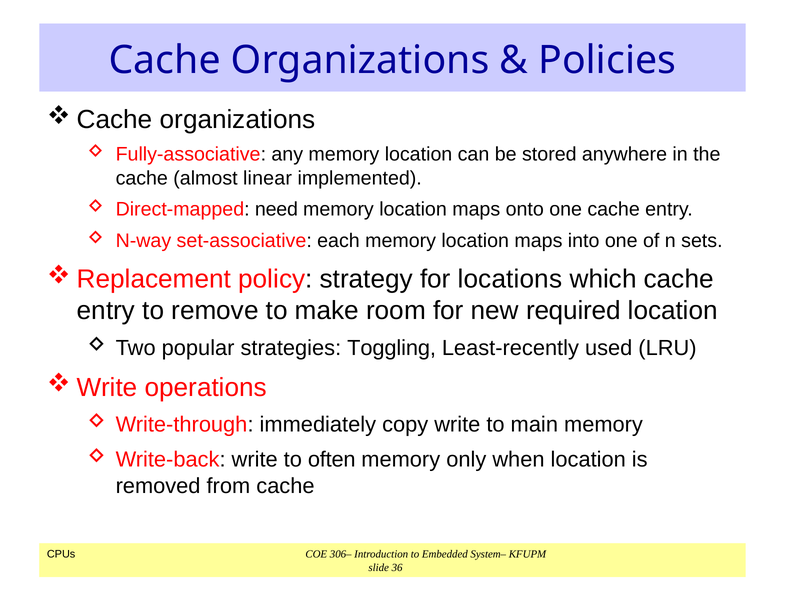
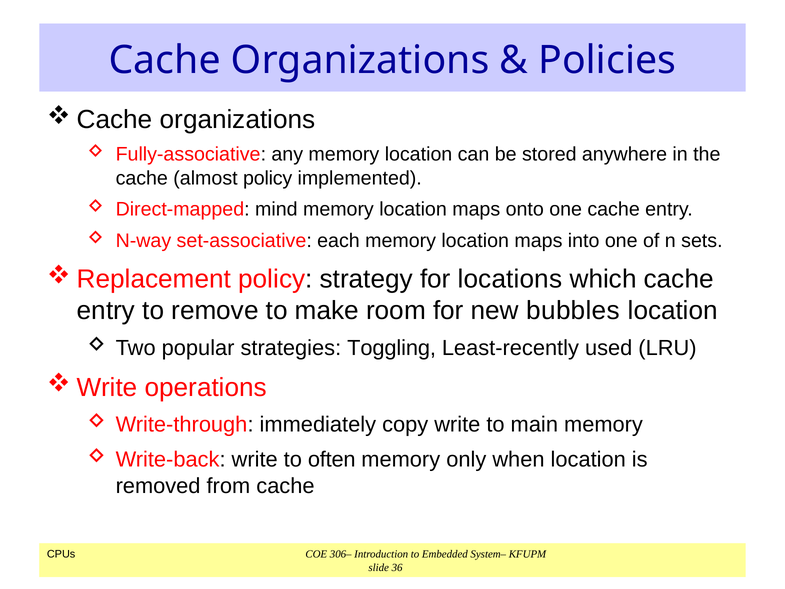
almost linear: linear -> policy (268, 178)
need: need -> mind (276, 209)
required: required -> bubbles (573, 311)
